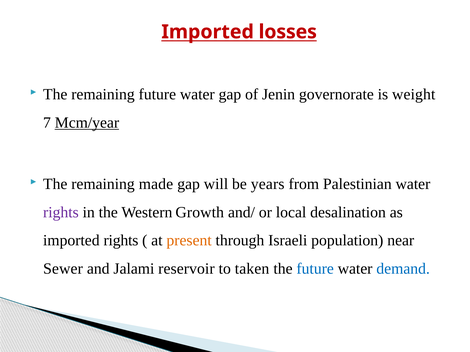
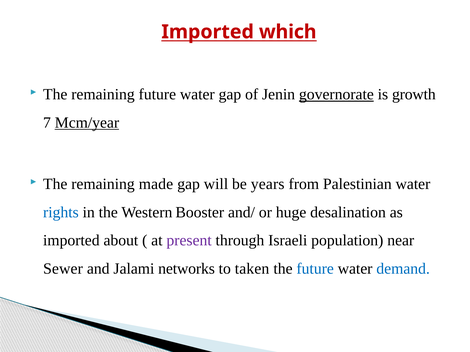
losses: losses -> which (288, 32)
governorate underline: none -> present (336, 95)
weight: weight -> growth (414, 95)
rights colour: purple -> blue (61, 213)
Growth: Growth -> Booster (200, 213)
local: local -> huge (291, 213)
imported rights: rights -> about (121, 241)
present colour: orange -> purple (189, 241)
reservoir: reservoir -> networks (187, 269)
